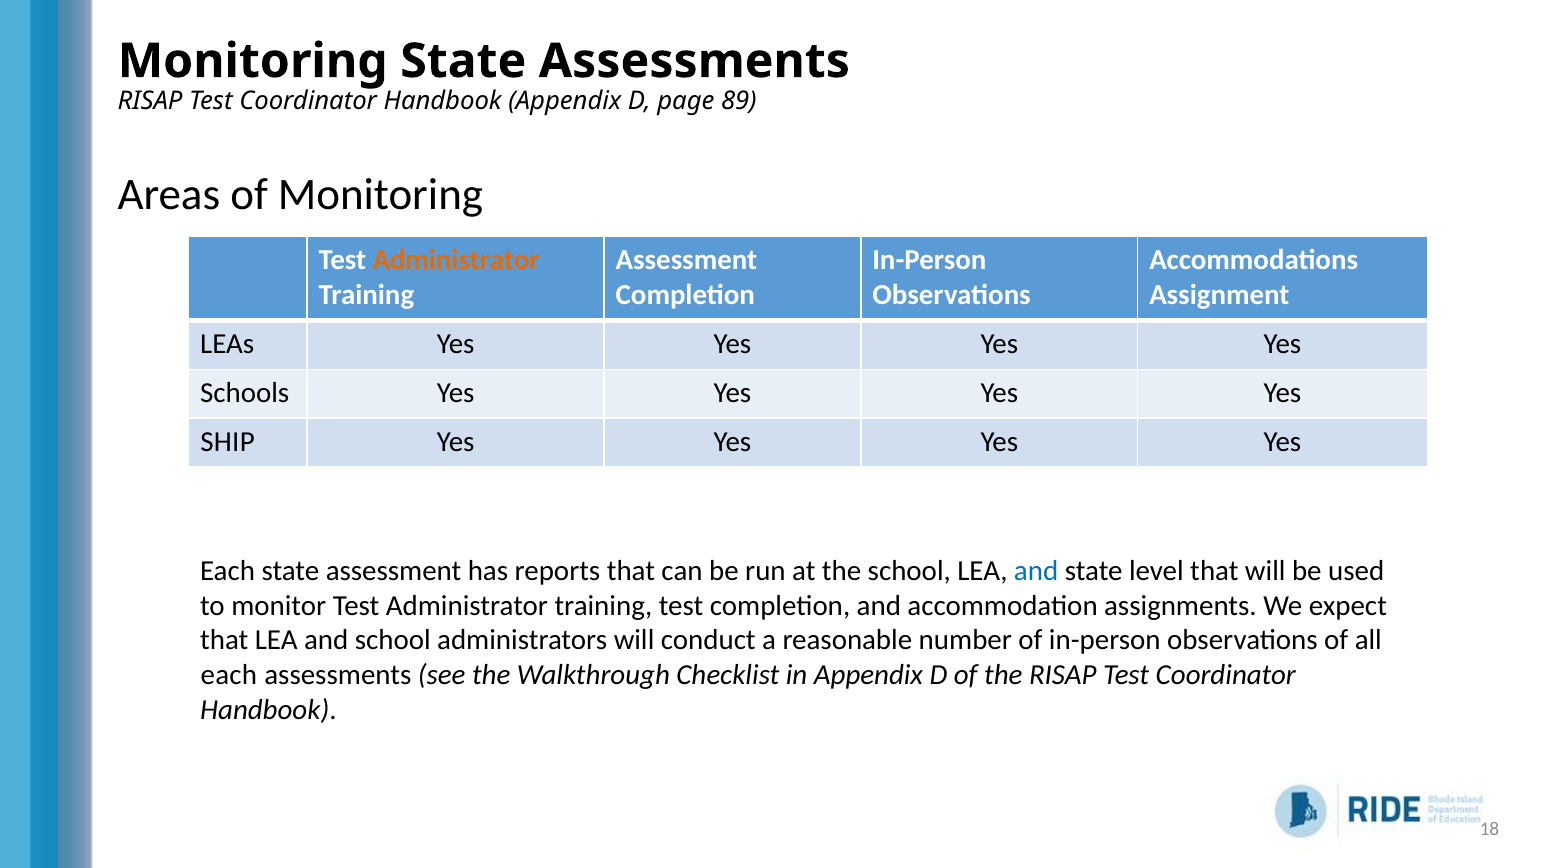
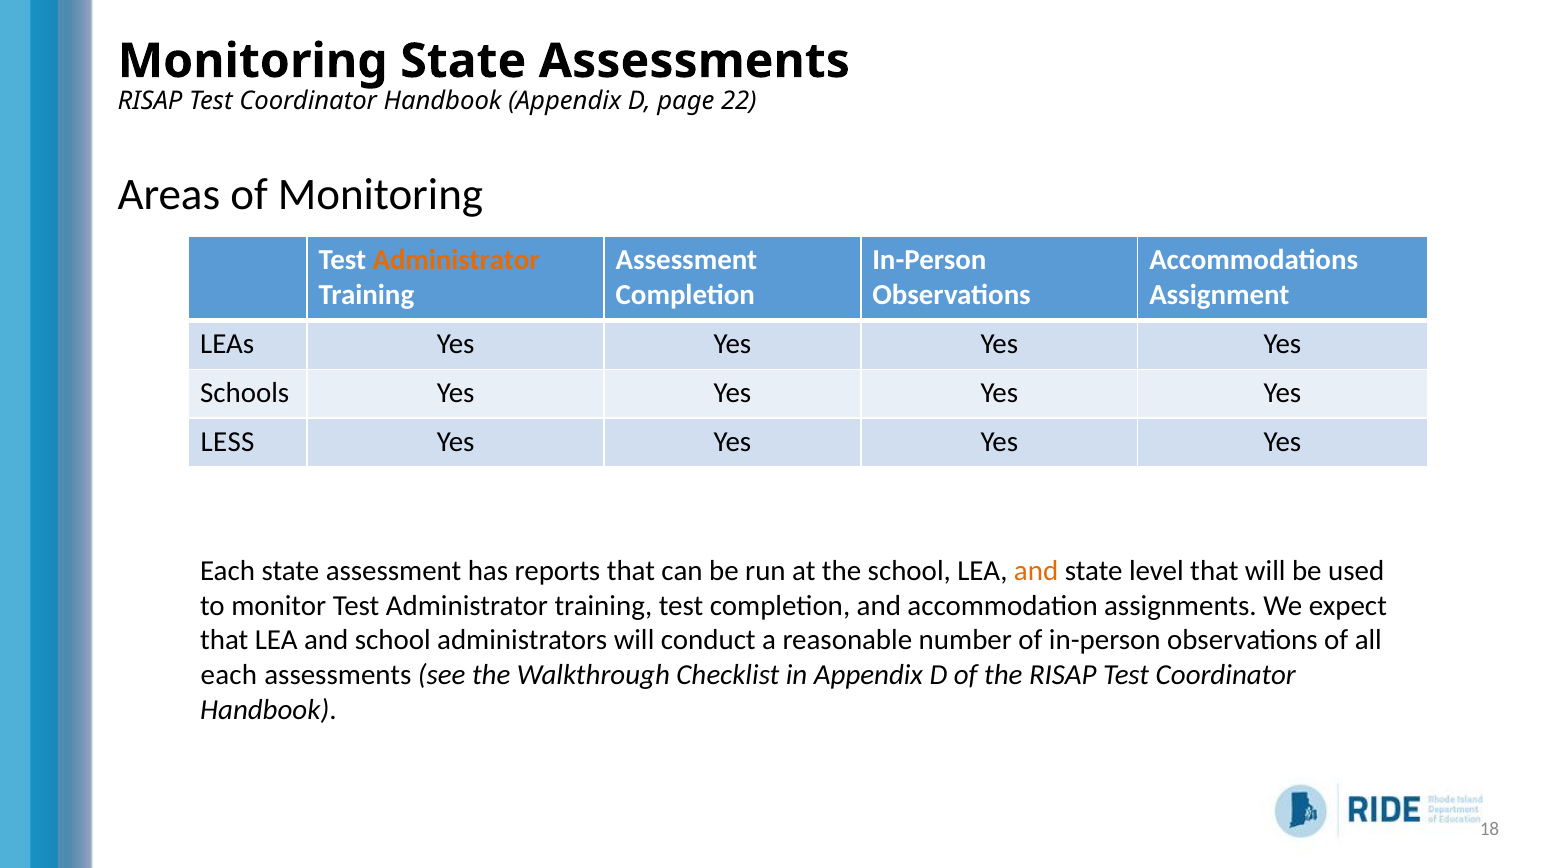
89: 89 -> 22 (739, 101)
SHIP: SHIP -> LESS (228, 442)
and colour: blue -> orange (1036, 571)
